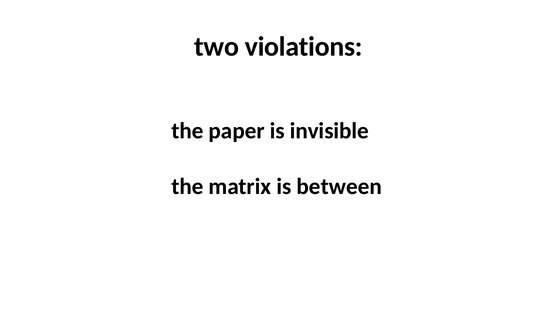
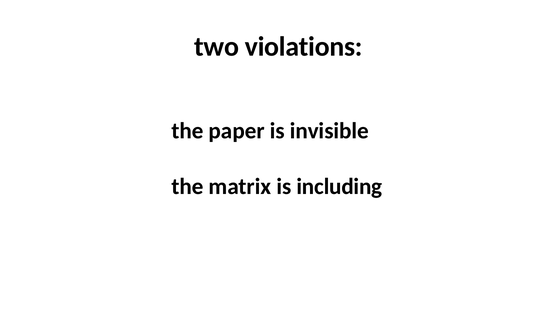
between: between -> including (339, 186)
